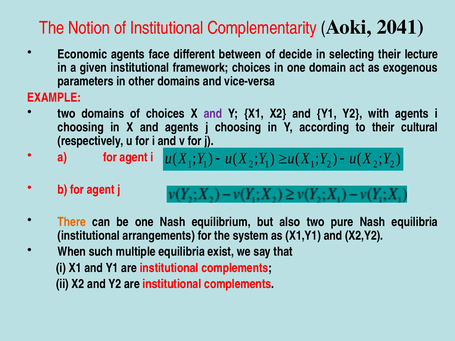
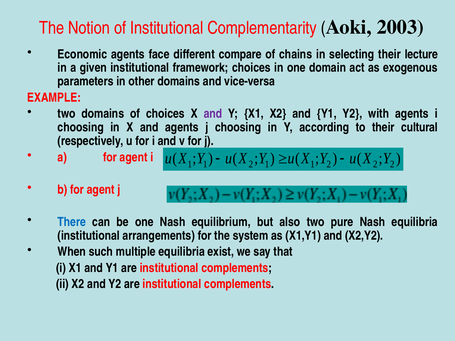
2041: 2041 -> 2003 (400, 27)
between: between -> compare (240, 54)
decide: decide -> chains (296, 54)
There colour: orange -> blue (72, 222)
